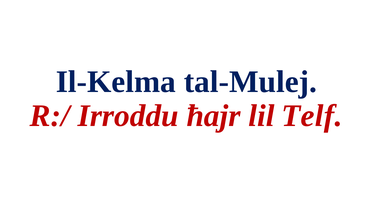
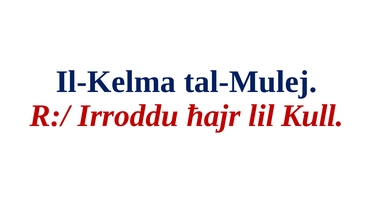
Telf: Telf -> Kull (312, 116)
